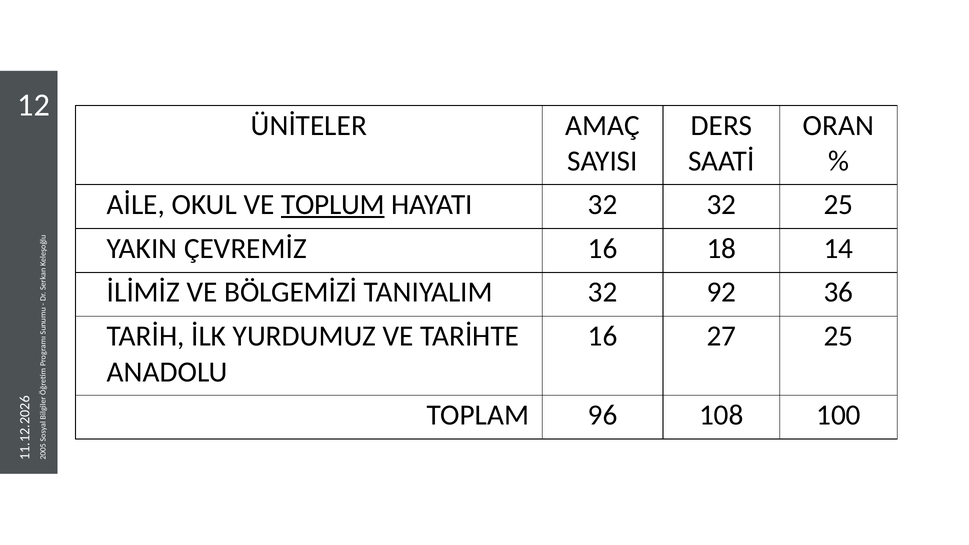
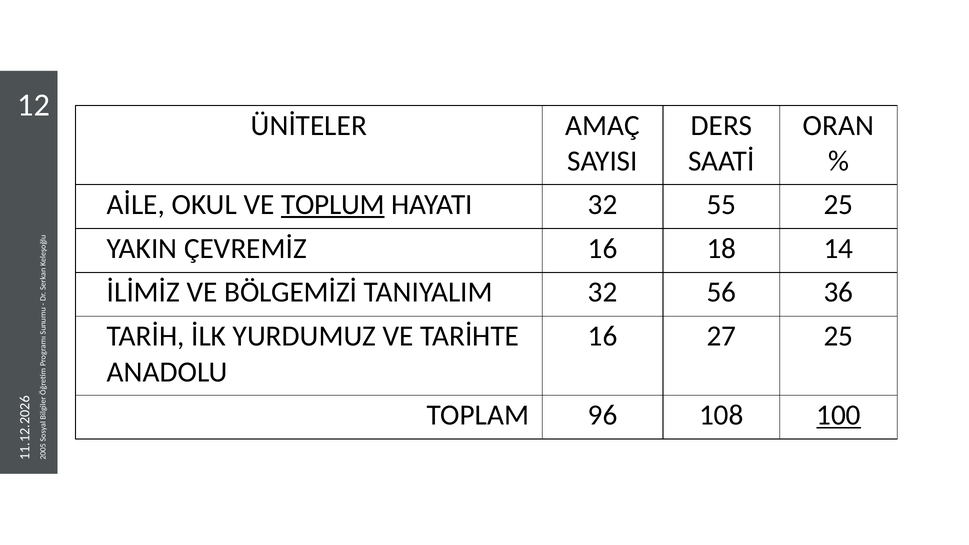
32 32: 32 -> 55 (721, 205)
92: 92 -> 56 (721, 292)
100 underline: none -> present (839, 415)
